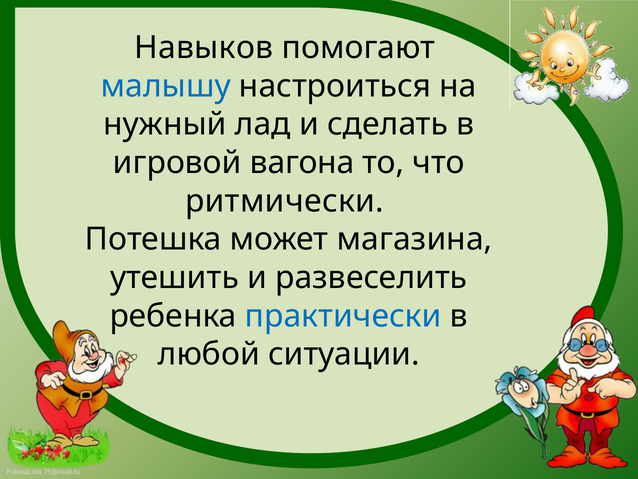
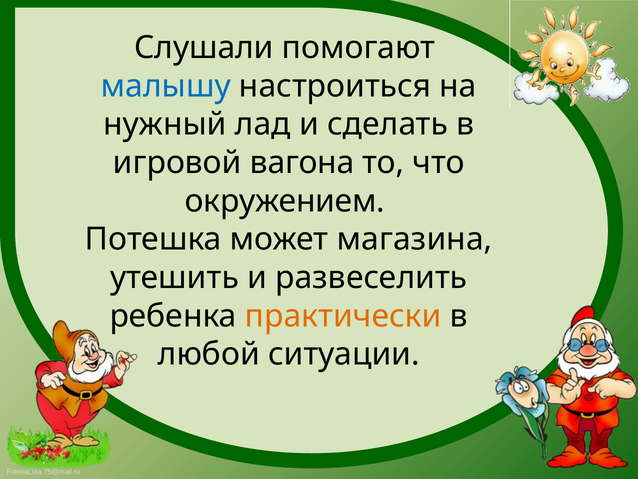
Навыков: Навыков -> Слушали (204, 48)
ритмически: ритмически -> окружением (285, 201)
практически colour: blue -> orange (343, 316)
